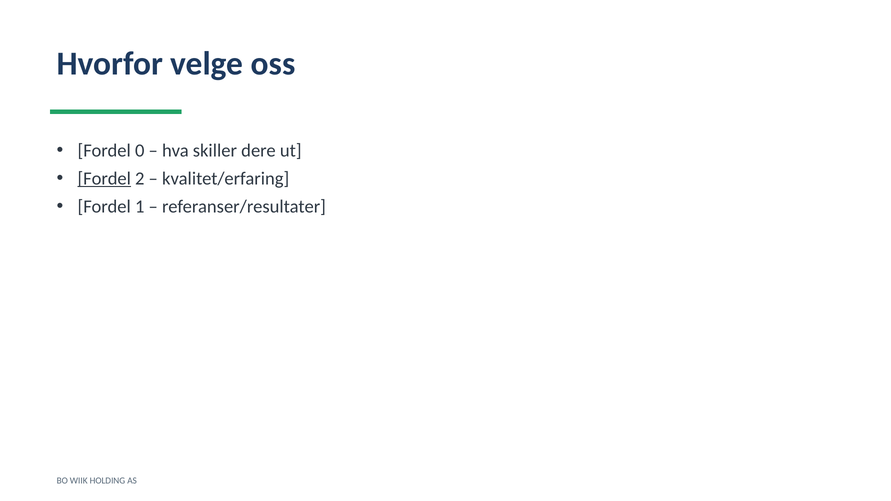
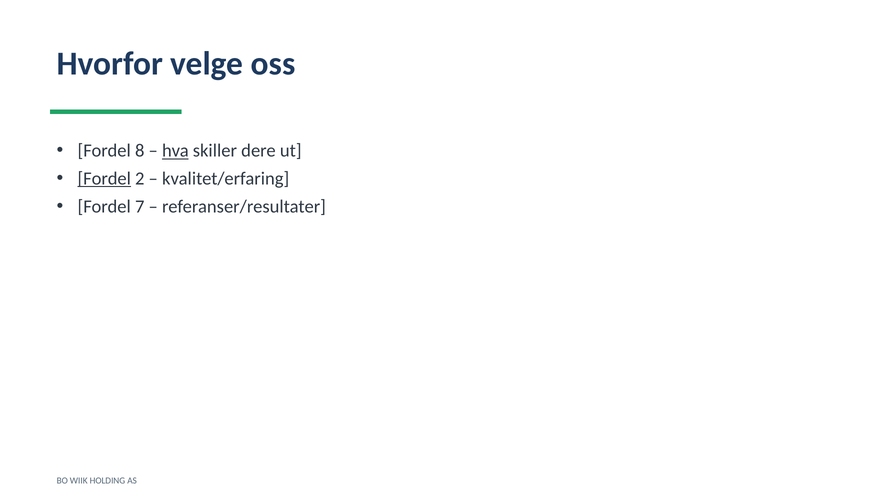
0: 0 -> 8 (140, 151)
hva underline: none -> present (175, 151)
1: 1 -> 7 (140, 207)
